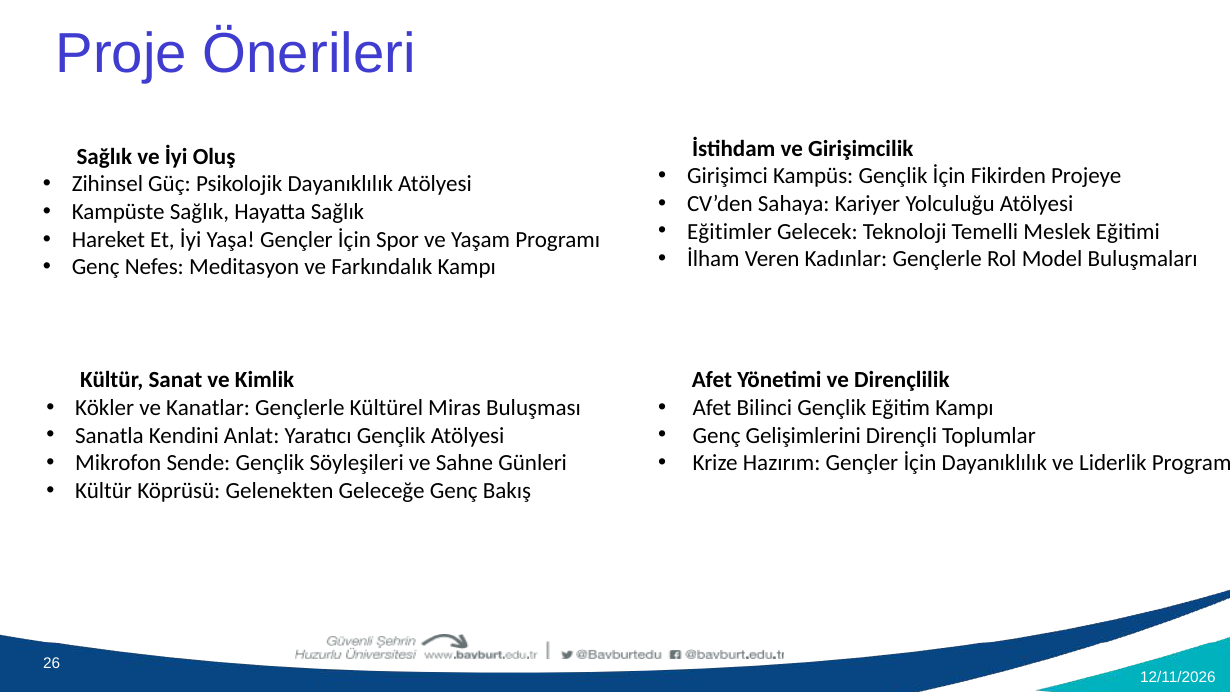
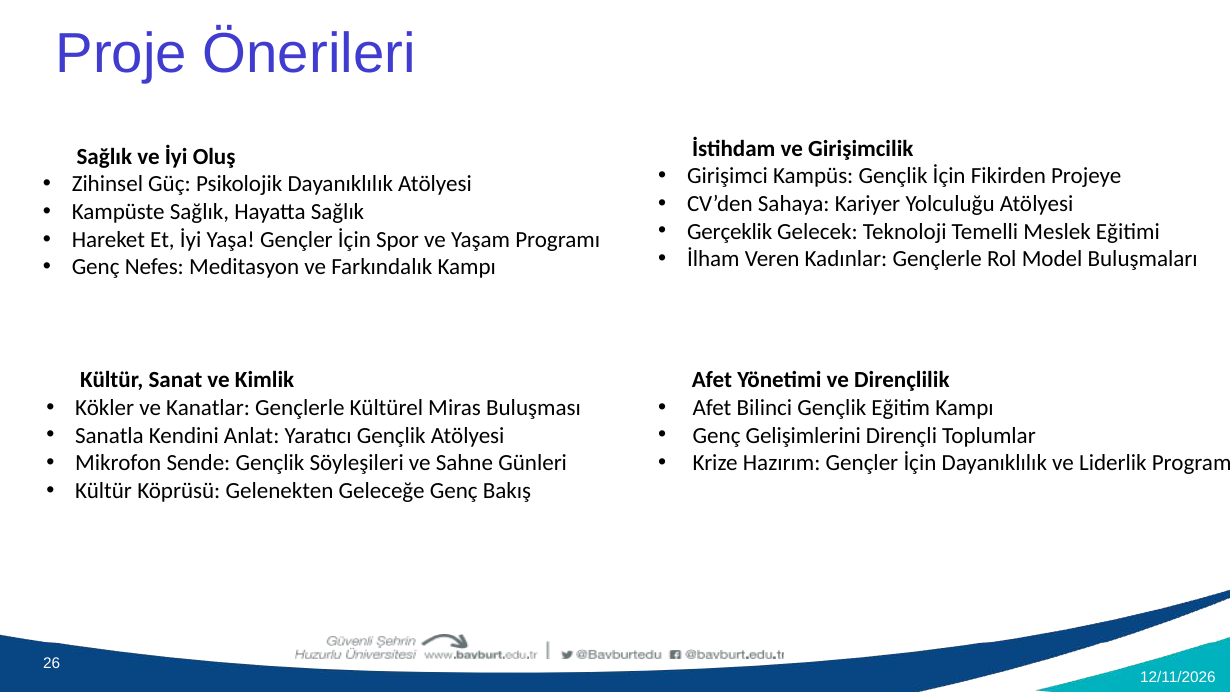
Eğitimler: Eğitimler -> Gerçeklik (730, 231)
